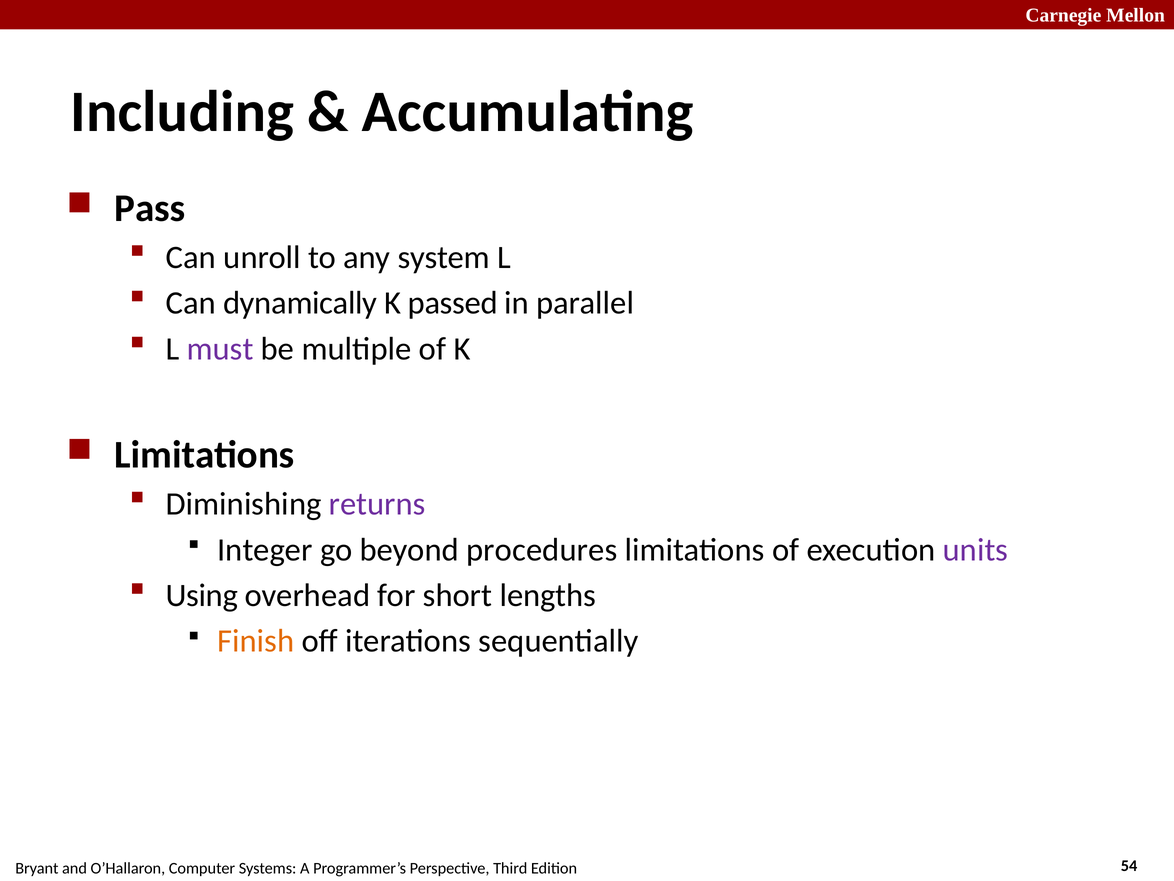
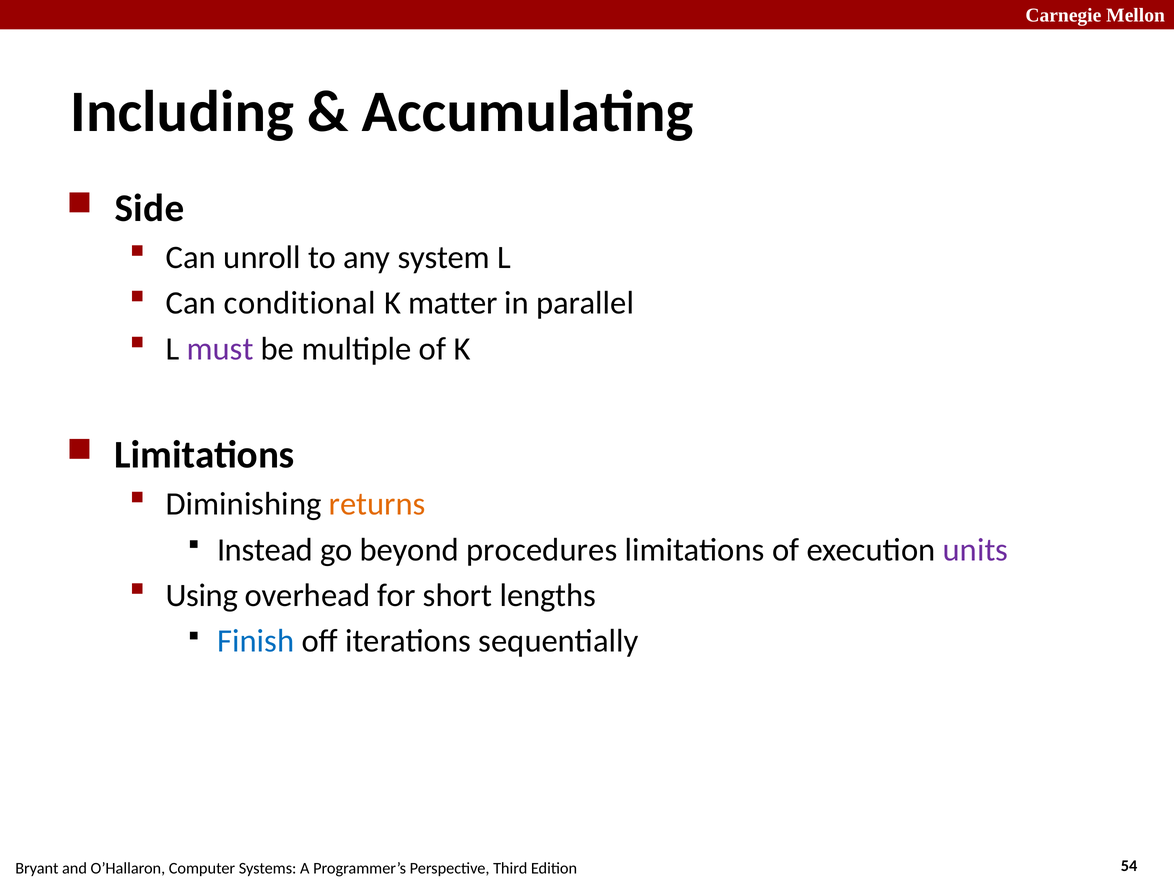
Pass: Pass -> Side (149, 208)
dynamically: dynamically -> conditional (300, 303)
passed: passed -> matter (453, 303)
returns colour: purple -> orange (377, 504)
Integer: Integer -> Instead (265, 550)
Finish colour: orange -> blue (256, 641)
